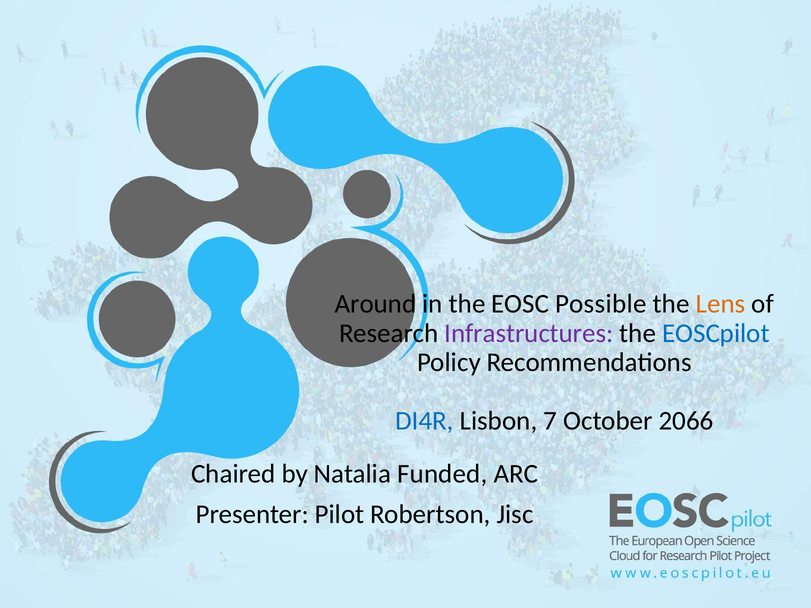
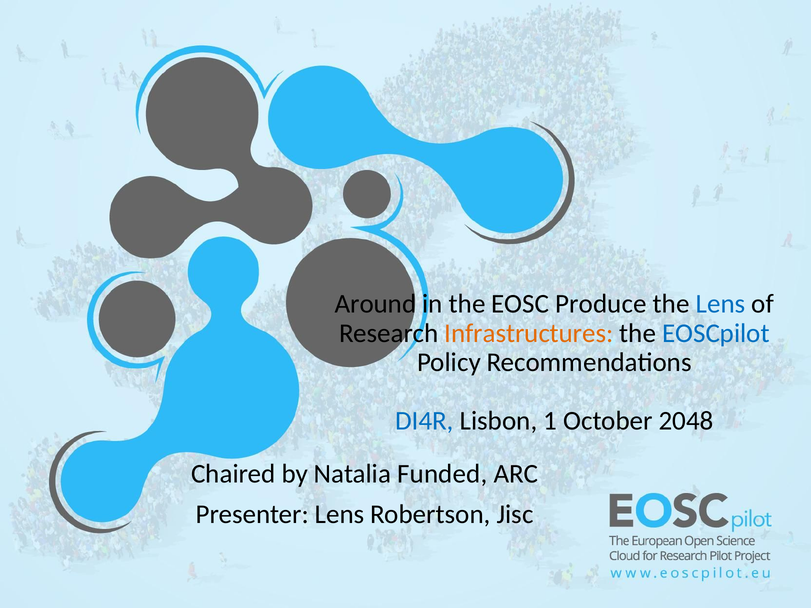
Possible: Possible -> Produce (601, 304)
Lens colour: orange -> blue (721, 304)
Infrastructures colour: purple -> orange (529, 333)
7: 7 -> 1 (550, 421)
2066: 2066 -> 2048 (686, 421)
Presenter Pilot: Pilot -> Lens (340, 514)
